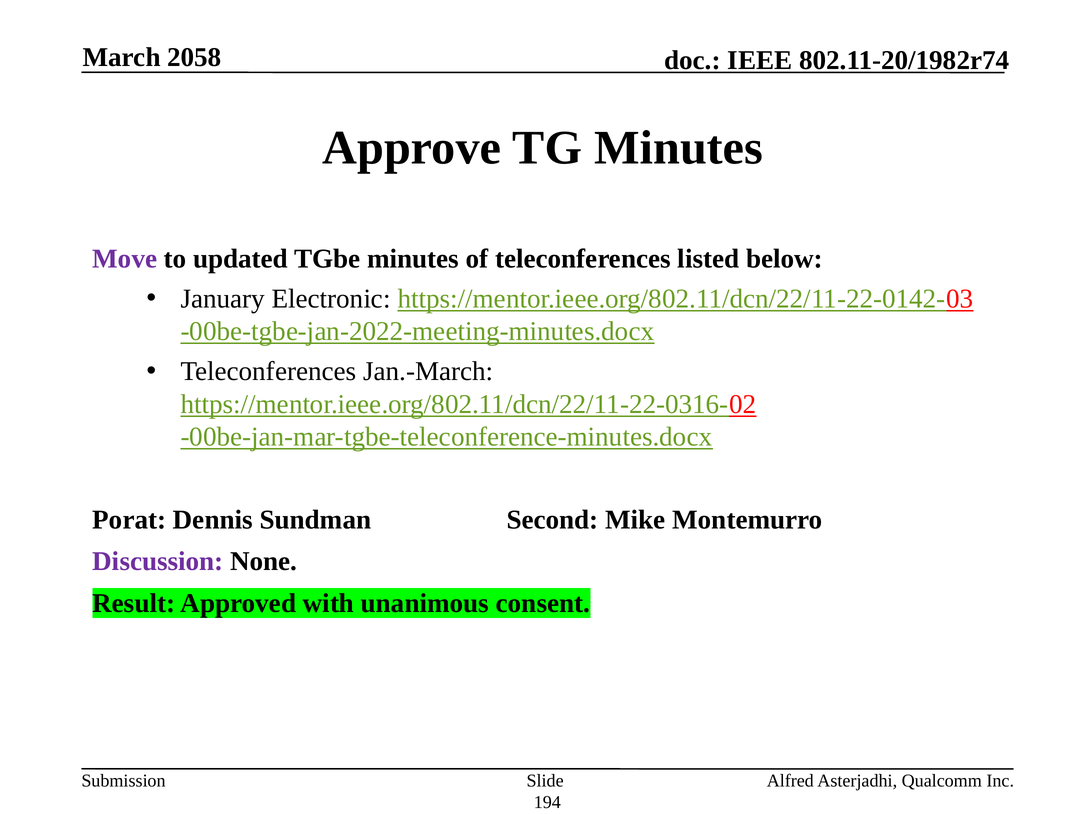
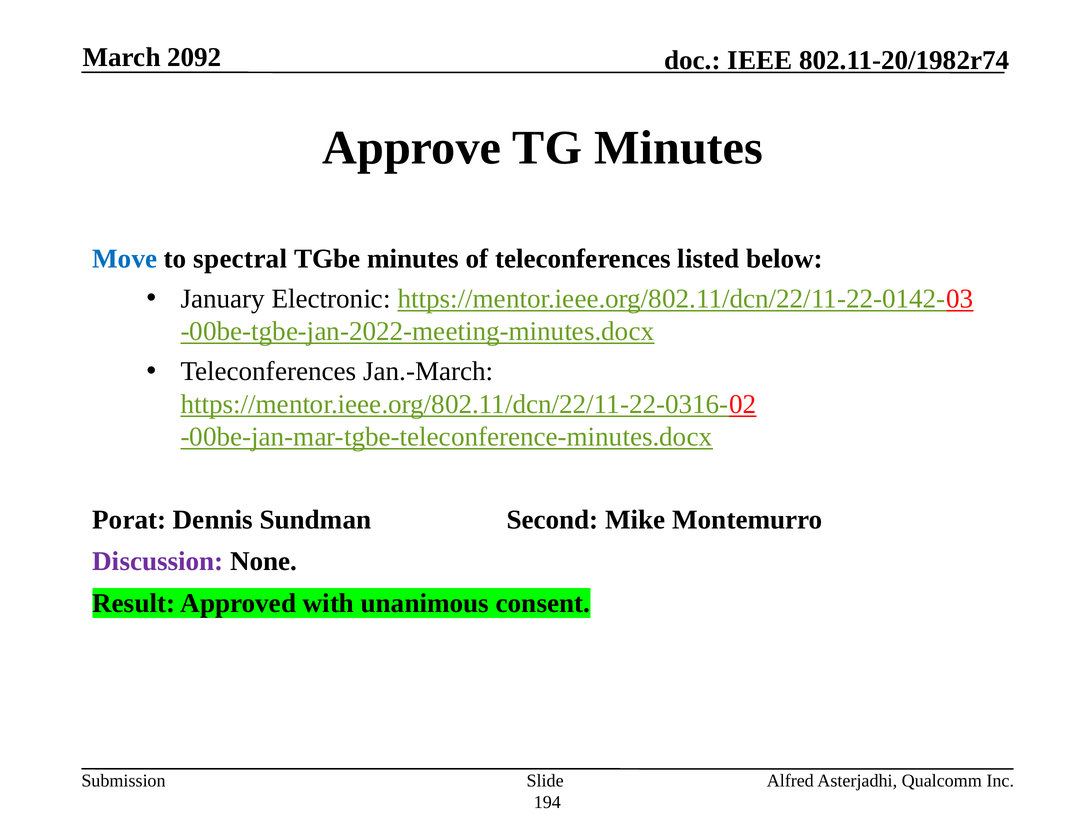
2058: 2058 -> 2092 (194, 58)
Move colour: purple -> blue (125, 259)
updated: updated -> spectral (240, 259)
